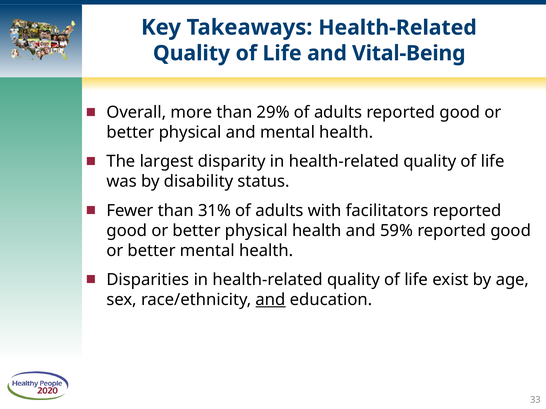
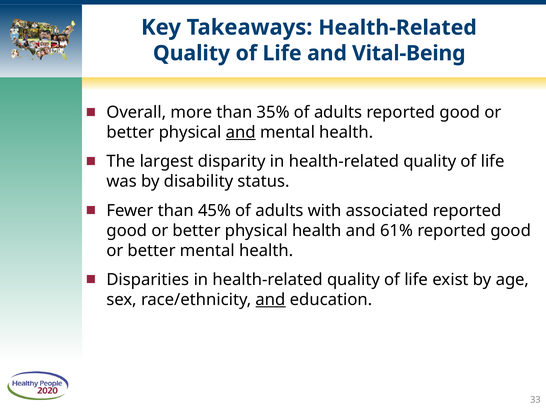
29%: 29% -> 35% (273, 113)
and underline: none -> present (241, 133)
31%: 31% -> 45% (215, 211)
facilitators: facilitators -> associated (387, 211)
59%: 59% -> 61% (397, 231)
